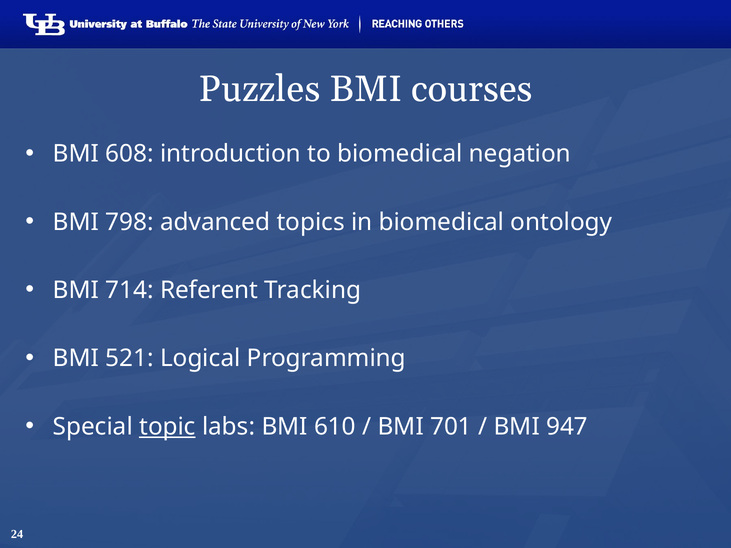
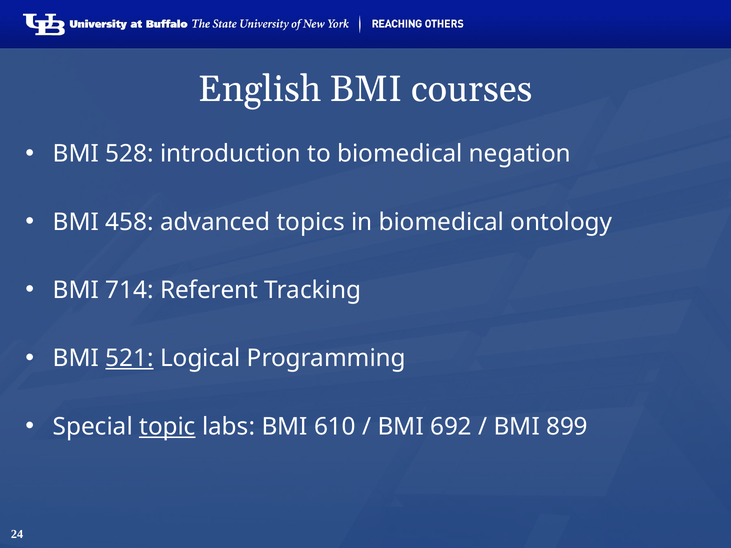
Puzzles: Puzzles -> English (260, 89)
608: 608 -> 528 (130, 154)
798: 798 -> 458 (130, 222)
521 underline: none -> present (130, 359)
701: 701 -> 692 (451, 427)
947: 947 -> 899 (567, 427)
